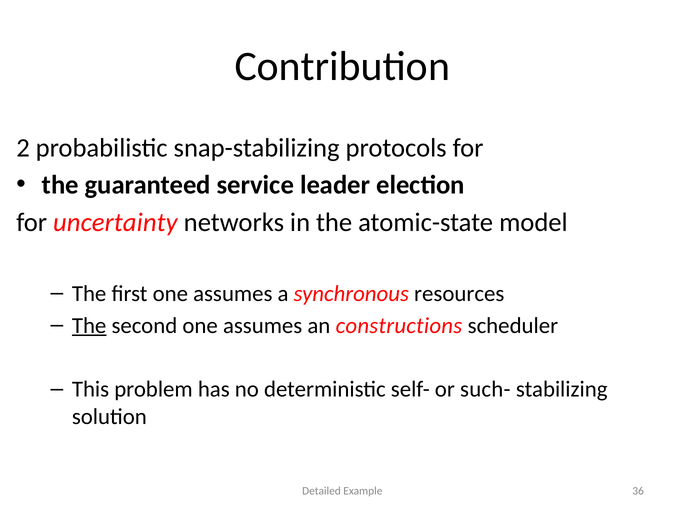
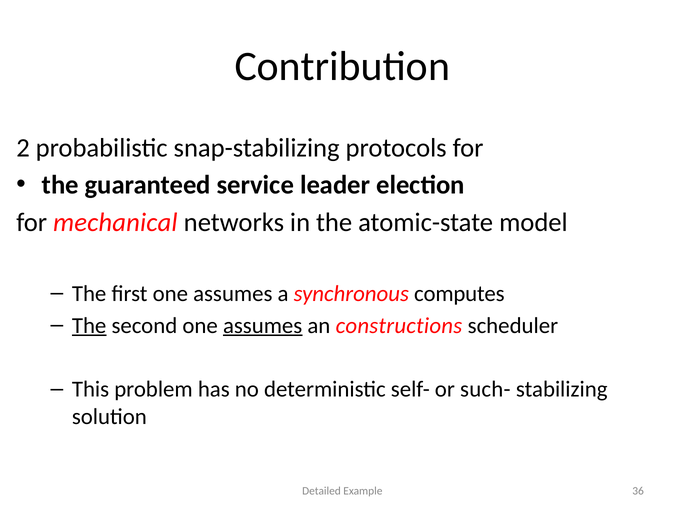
uncertainty: uncertainty -> mechanical (115, 222)
resources: resources -> computes (459, 293)
assumes underline: none -> present (263, 325)
